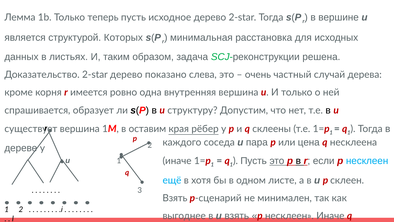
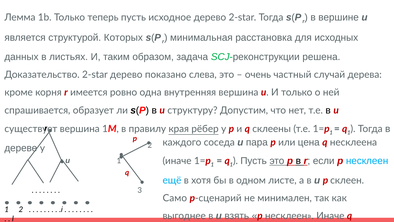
оставим: оставим -> правилу (147, 129)
Взять: Взять -> Само (175, 198)
